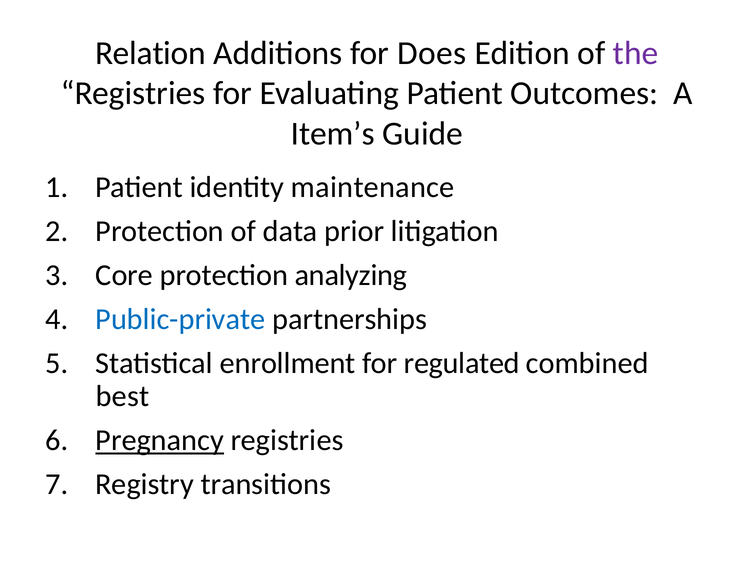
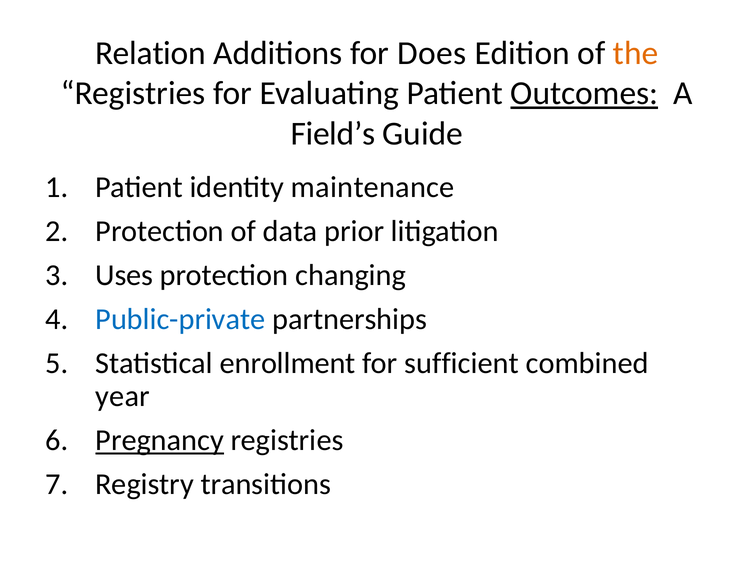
the colour: purple -> orange (636, 53)
Outcomes underline: none -> present (584, 93)
Item’s: Item’s -> Field’s (333, 134)
Core: Core -> Uses (124, 276)
analyzing: analyzing -> changing (351, 276)
regulated: regulated -> sufficient (462, 364)
best: best -> year (123, 397)
